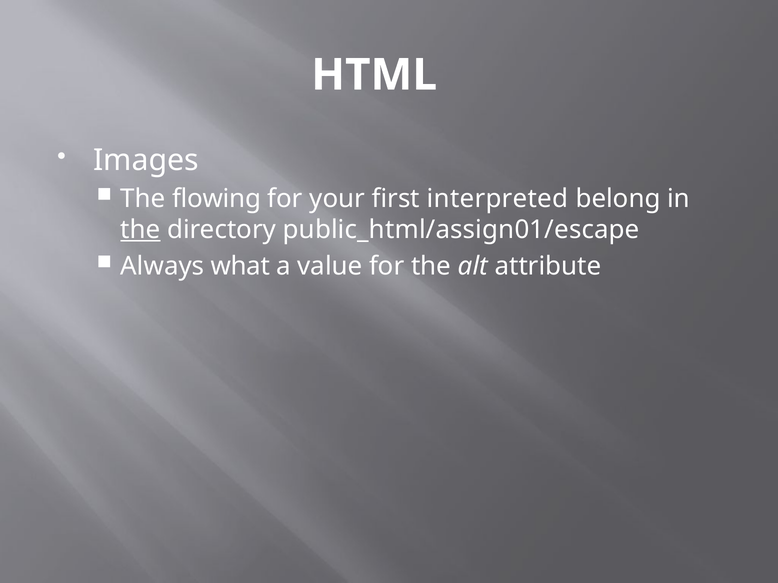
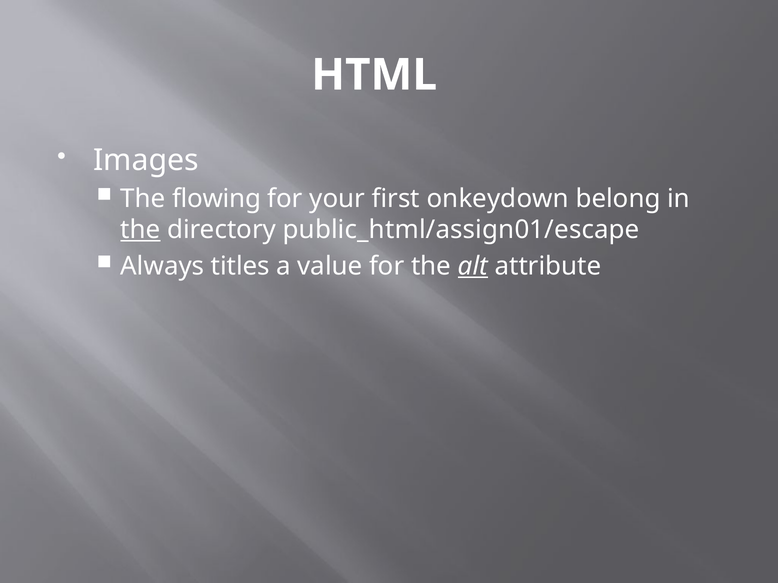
interpreted: interpreted -> onkeydown (498, 199)
what: what -> titles (240, 266)
alt underline: none -> present (473, 266)
